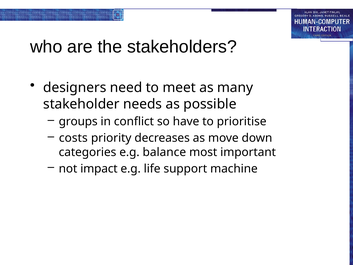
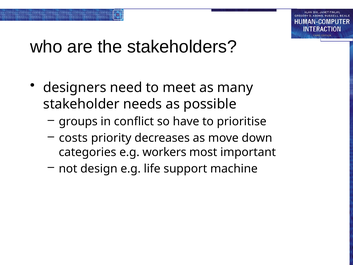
balance: balance -> workers (164, 152)
impact: impact -> design (99, 169)
